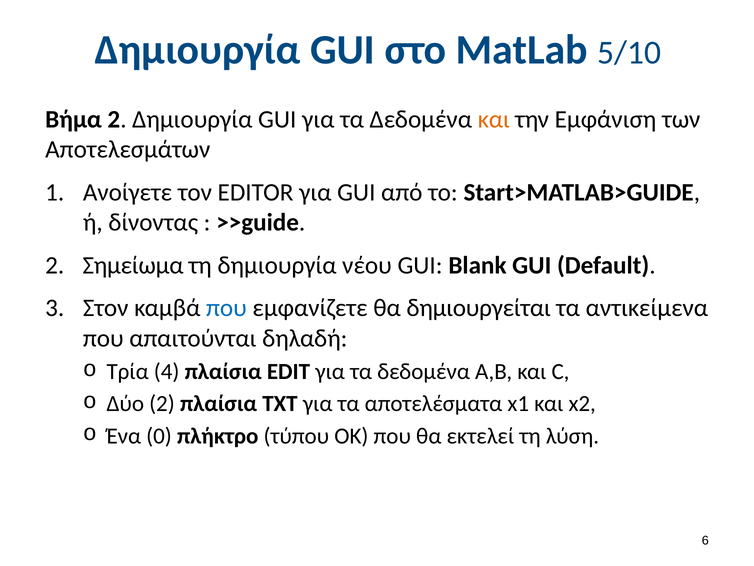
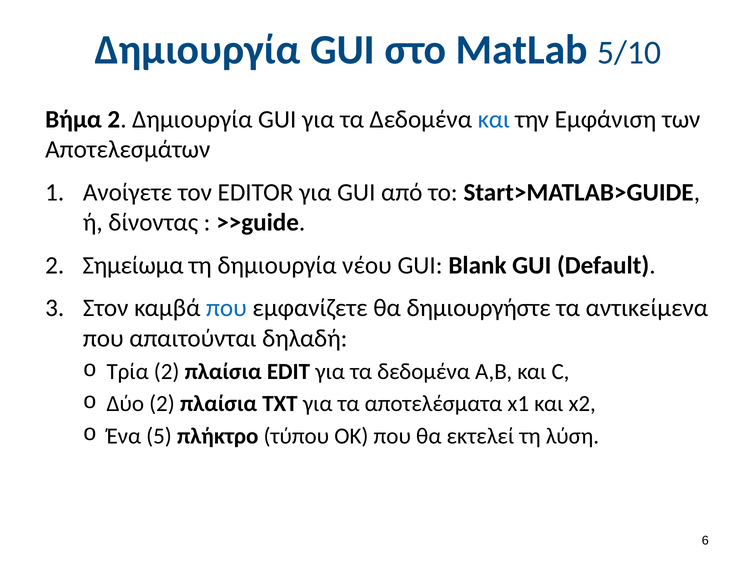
και colour: orange -> blue (494, 119)
δημιουργείται: δημιουργείται -> δημιουργήστε (479, 308)
Τρία 4: 4 -> 2 (167, 371)
0: 0 -> 5 (159, 436)
